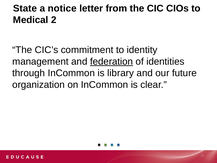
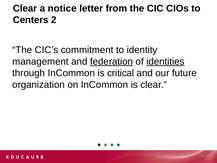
State: State -> Clear (25, 8)
Medical: Medical -> Centers (31, 20)
identities underline: none -> present (165, 61)
library: library -> critical (121, 73)
